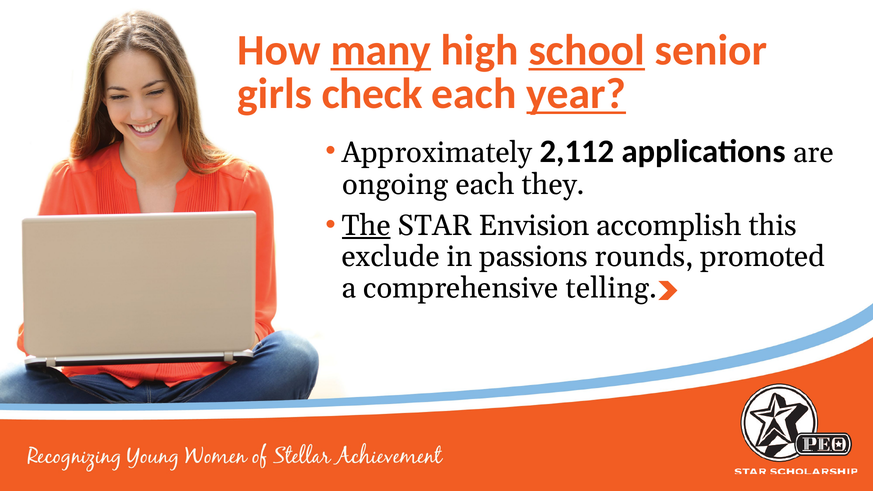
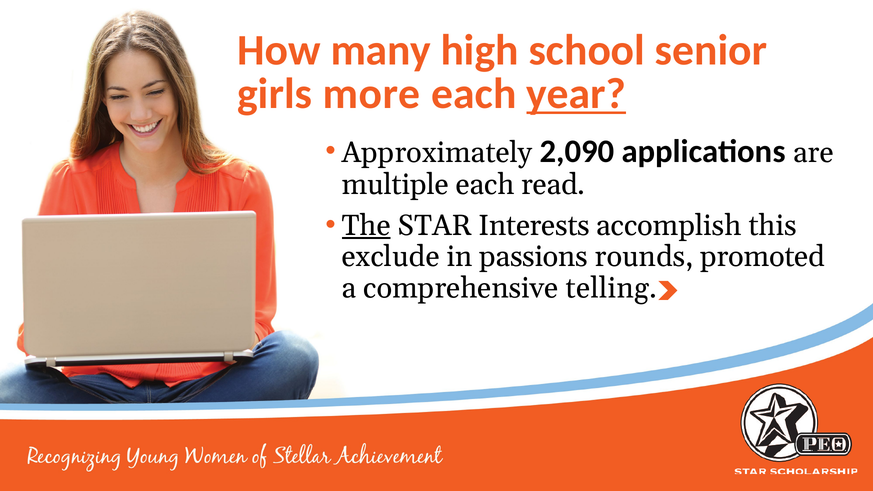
many underline: present -> none (381, 50)
school underline: present -> none (587, 50)
check: check -> more (372, 94)
2,112: 2,112 -> 2,090 (577, 151)
ongoing: ongoing -> multiple (395, 185)
they: they -> read (553, 185)
Envision: Envision -> Interests (534, 225)
